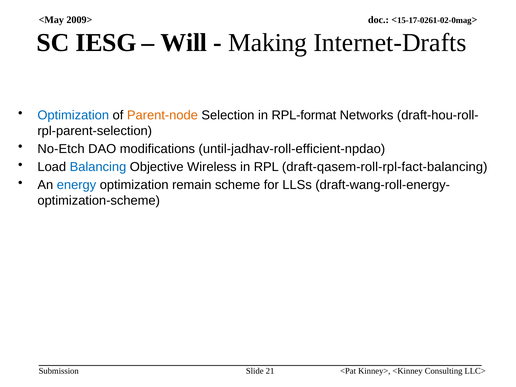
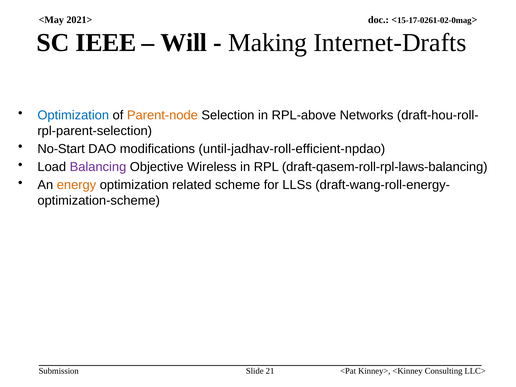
2009>: 2009> -> 2021> (79, 20)
IESG: IESG -> IEEE (106, 43)
RPL-format: RPL-format -> RPL-above (304, 115)
No-Etch: No-Etch -> No-Start (61, 149)
Balancing colour: blue -> purple (98, 167)
draft-qasem-roll-rpl-fact-balancing: draft-qasem-roll-rpl-fact-balancing -> draft-qasem-roll-rpl-laws-balancing (385, 167)
energy colour: blue -> orange (76, 185)
remain: remain -> related (192, 185)
